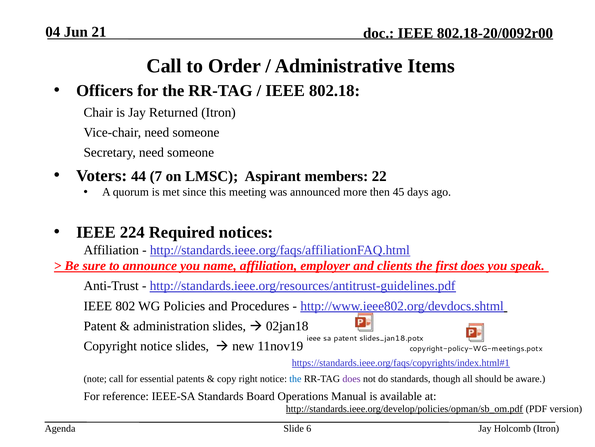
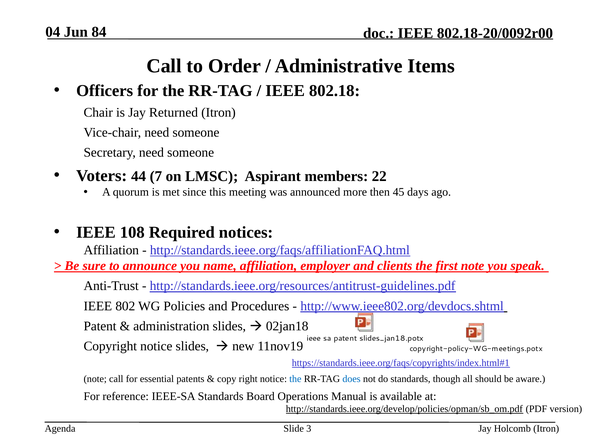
21: 21 -> 84 (99, 32)
224: 224 -> 108 (132, 232)
first does: does -> note (473, 265)
does colour: purple -> blue (352, 378)
6: 6 -> 3 (309, 428)
